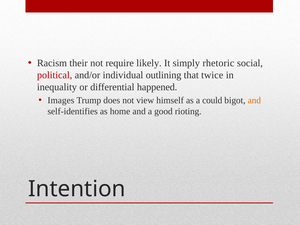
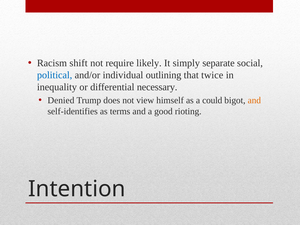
their: their -> shift (79, 63)
rhetoric: rhetoric -> separate (219, 63)
political colour: red -> blue (55, 75)
happened: happened -> necessary (157, 87)
Images: Images -> Denied (61, 100)
home: home -> terms (120, 111)
